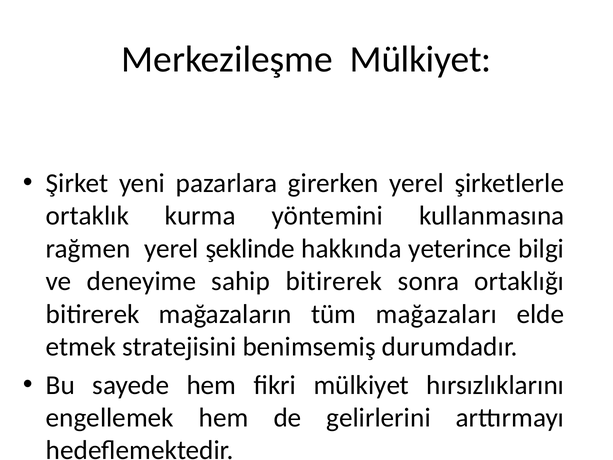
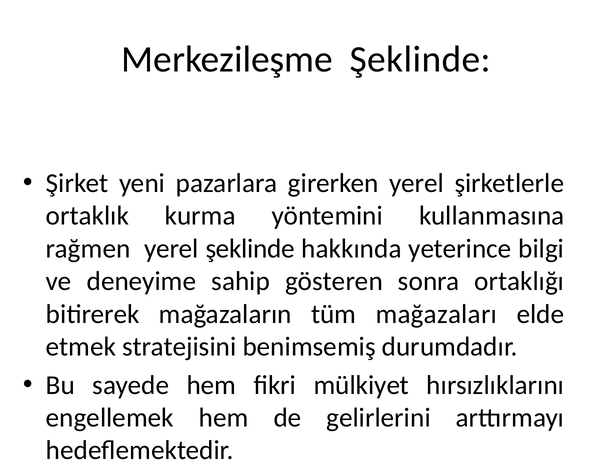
Merkezileşme Mülkiyet: Mülkiyet -> Şeklinde (420, 59)
sahip bitirerek: bitirerek -> gösteren (334, 281)
